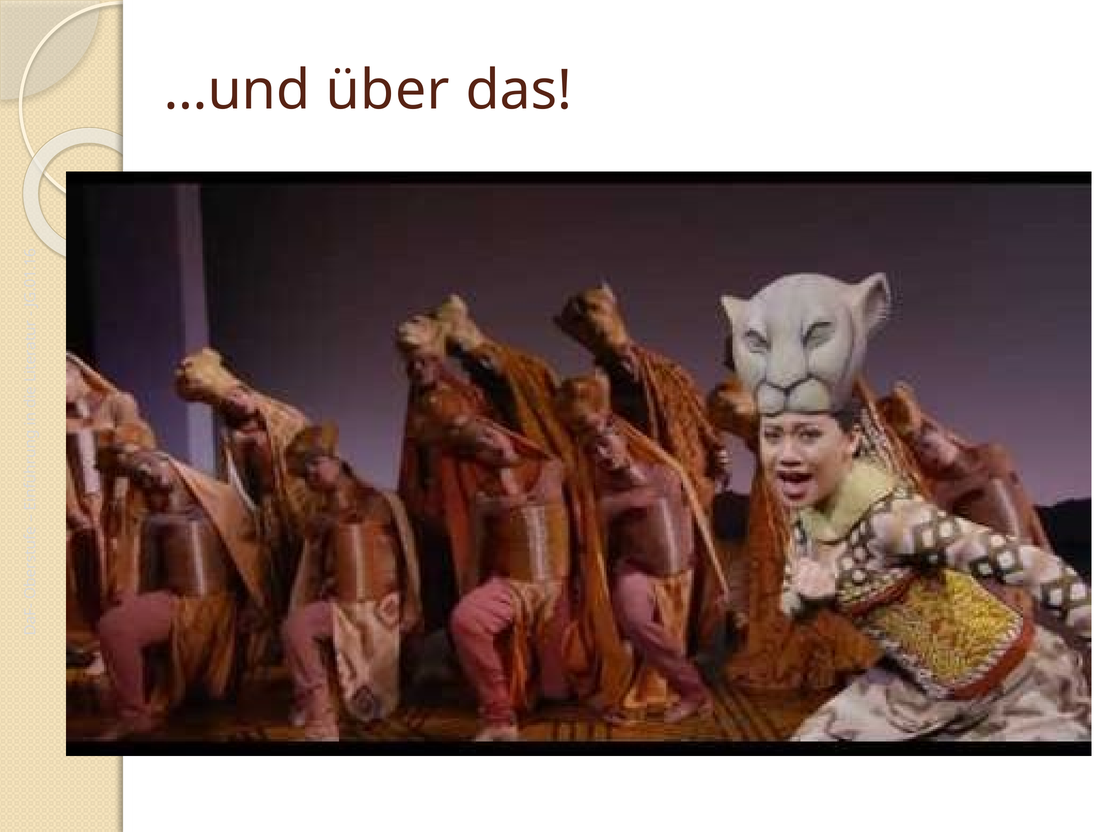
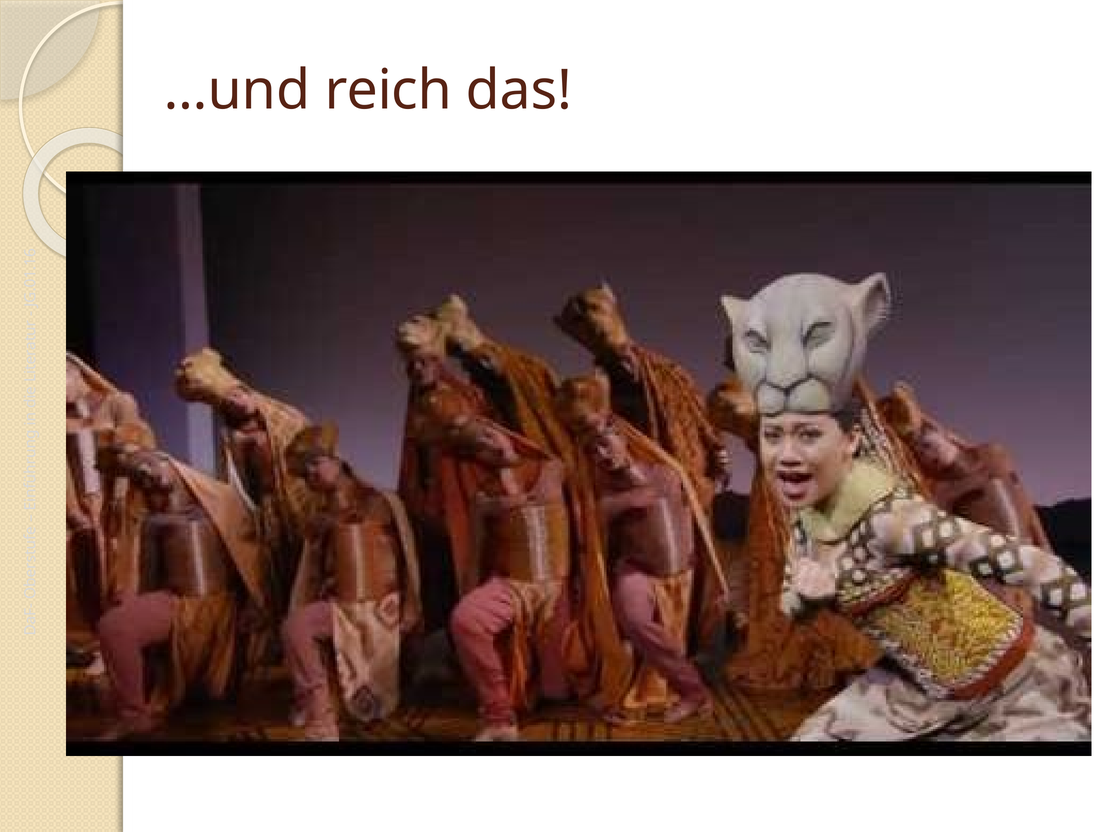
über: über -> reich (388, 91)
